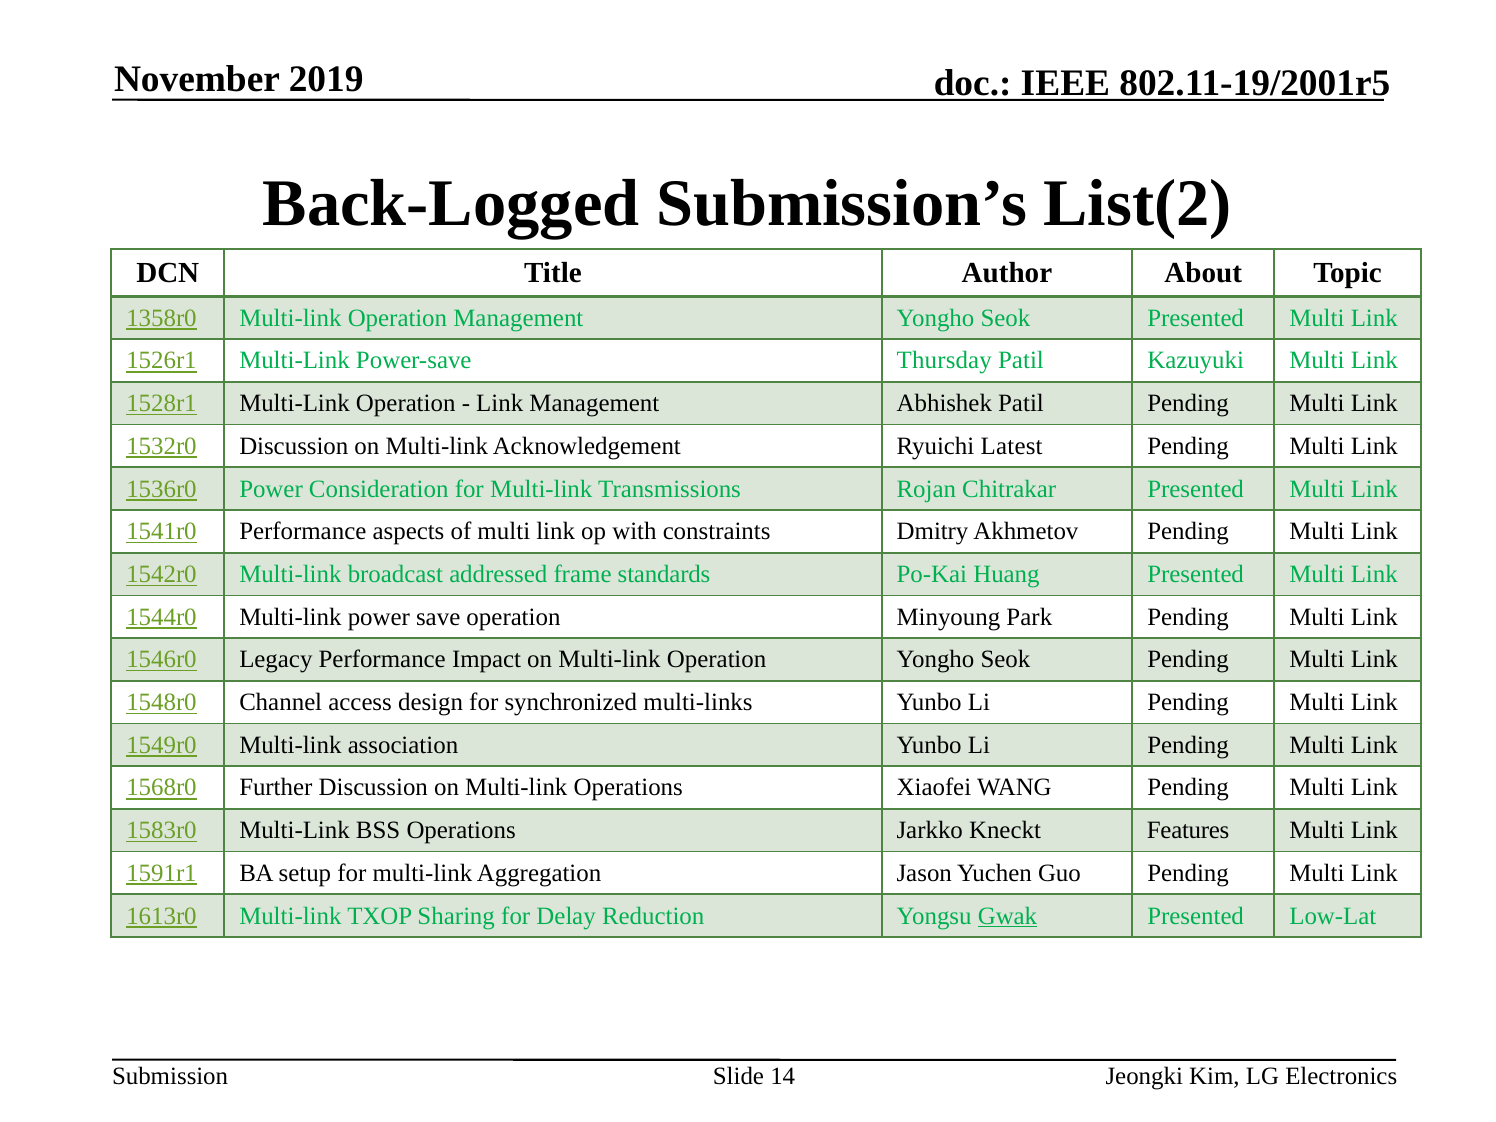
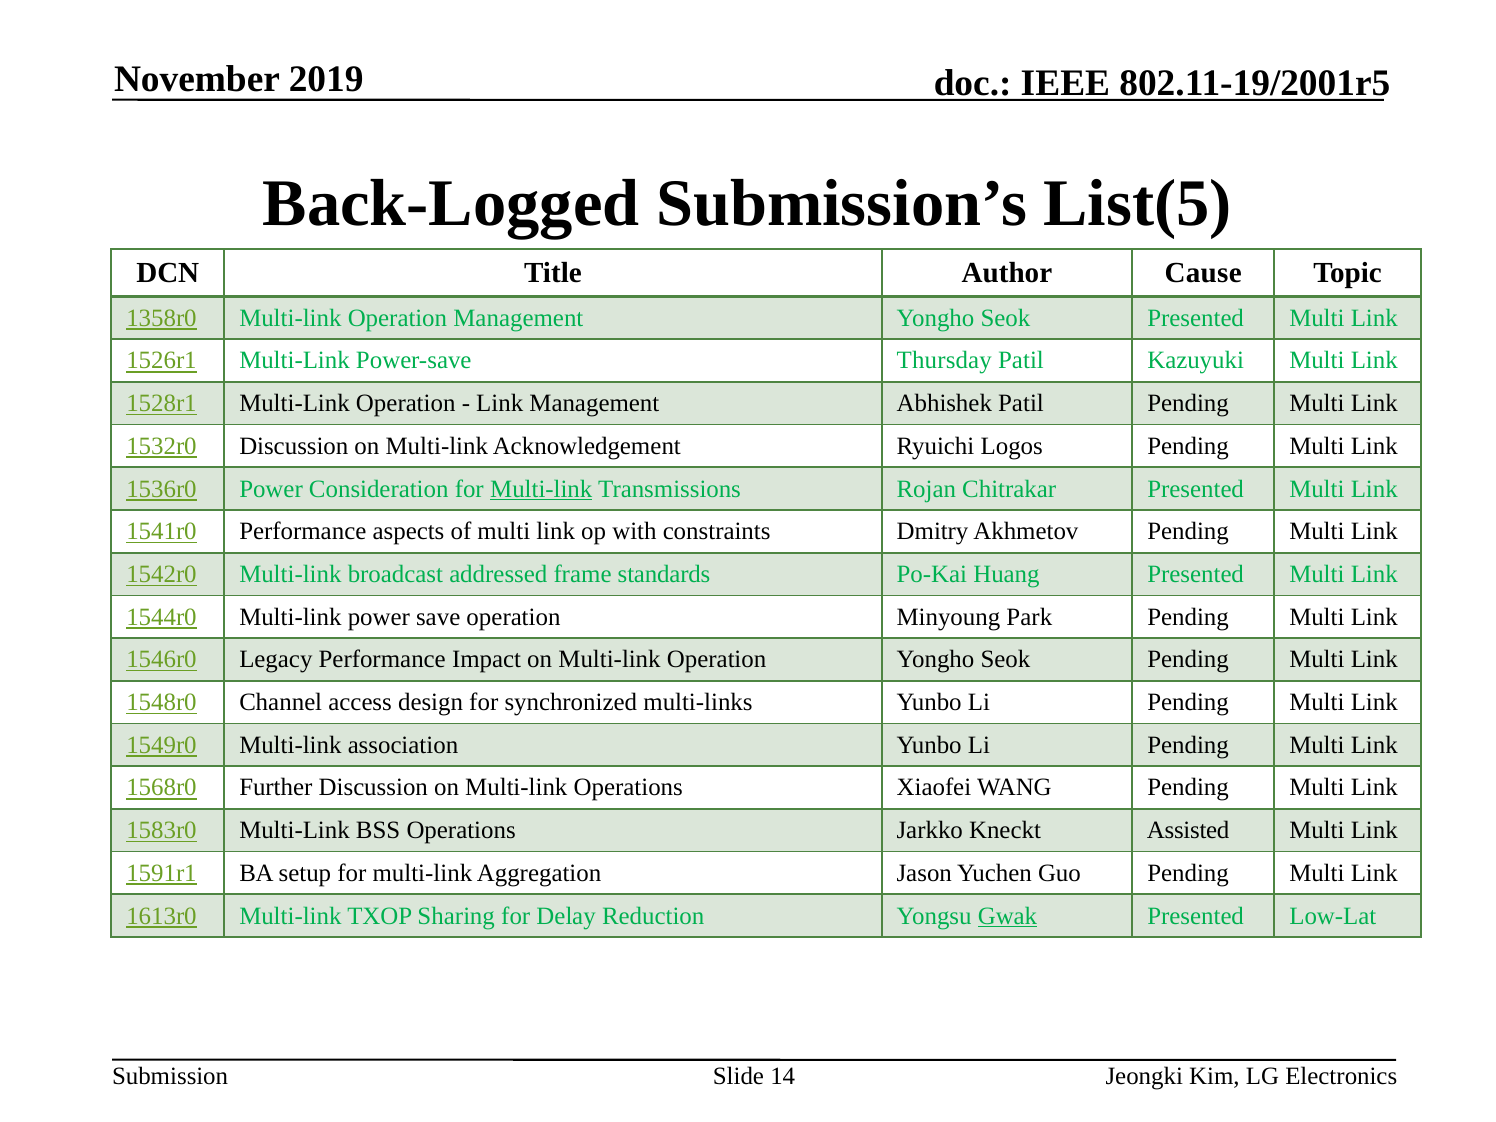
List(2: List(2 -> List(5 (1138, 204)
About: About -> Cause (1203, 273)
Latest: Latest -> Logos (1012, 446)
Multi-link underline: none -> present (541, 489)
Features: Features -> Assisted (1188, 830)
